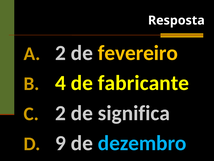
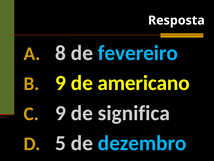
2: 2 -> 8 (61, 53)
fevereiro colour: yellow -> light blue (138, 53)
4: 4 -> 9 (61, 83)
fabricante: fabricante -> americano (144, 83)
2: 2 -> 9 (61, 113)
9: 9 -> 5 (61, 143)
